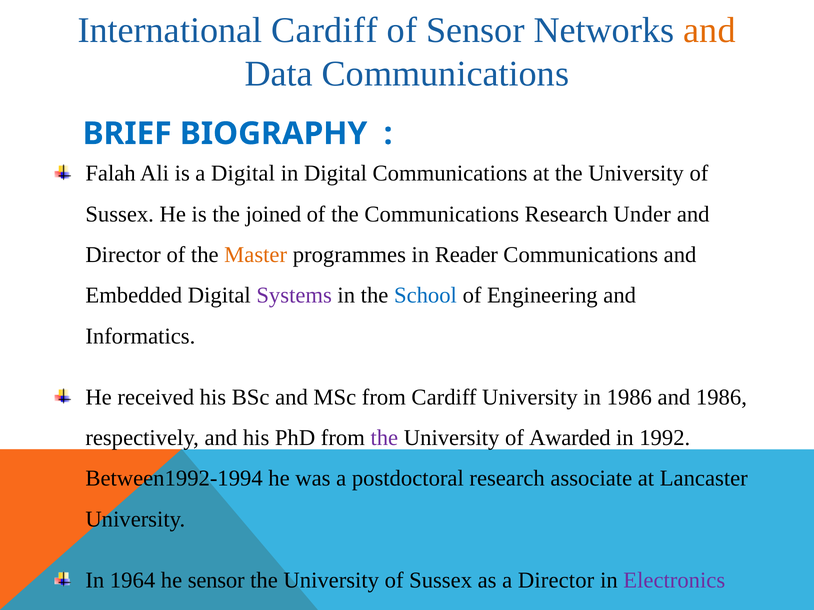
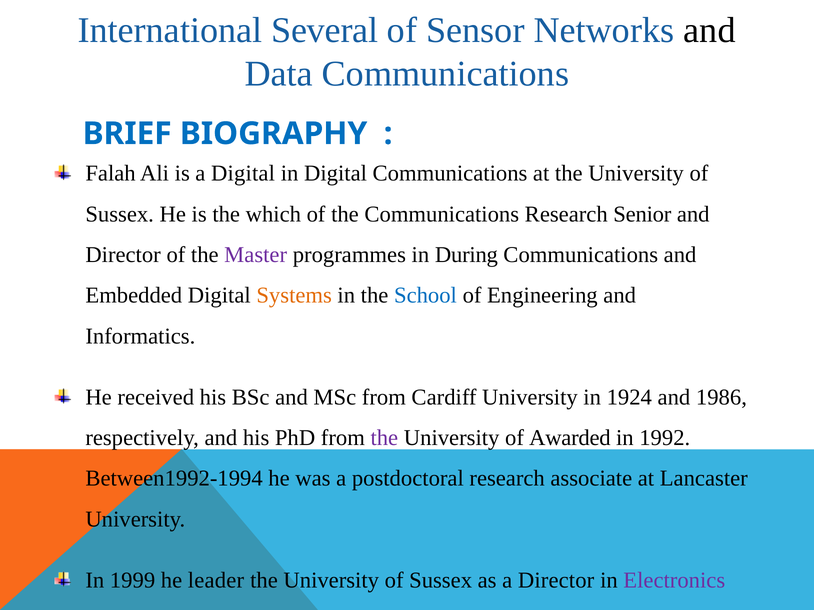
International Cardiff: Cardiff -> Several (325, 30)
and colour: orange -> black (710, 30)
joined: joined -> which (273, 214)
Research Under: Under -> Senior (642, 214)
Master colour: orange -> purple (256, 255)
Reader: Reader -> During (466, 255)
Systems colour: purple -> orange (294, 296)
in 1986: 1986 -> 1924 (629, 397)
1964: 1964 -> 1999 (133, 581)
he sensor: sensor -> leader (216, 581)
